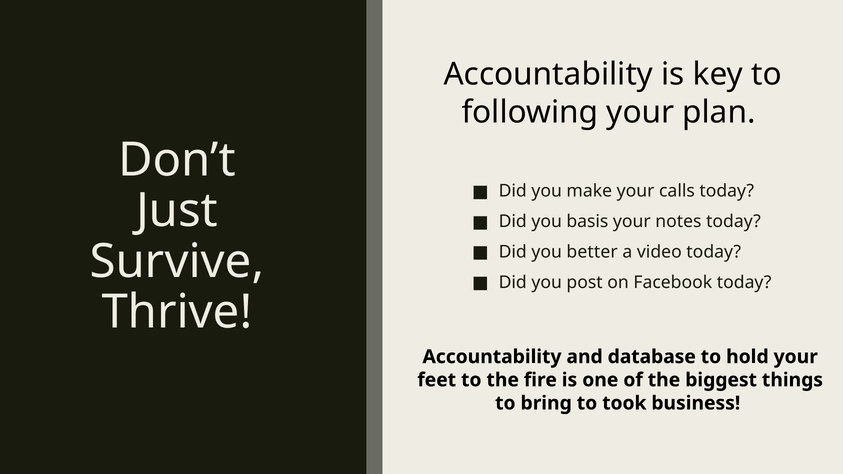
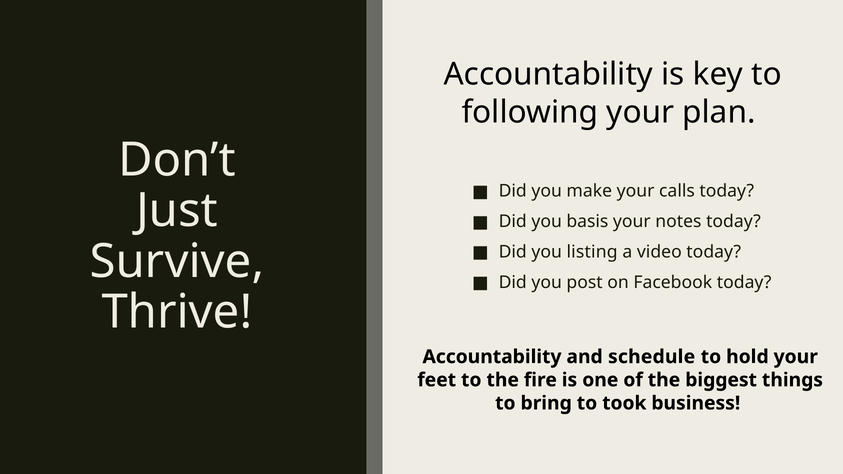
better: better -> listing (592, 252)
database: database -> schedule (652, 357)
